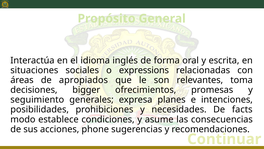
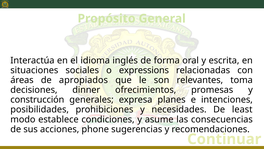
bigger: bigger -> dinner (86, 90)
seguimiento: seguimiento -> construcción (37, 99)
facts: facts -> least (242, 109)
